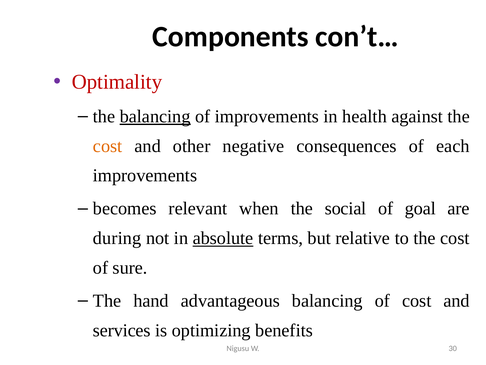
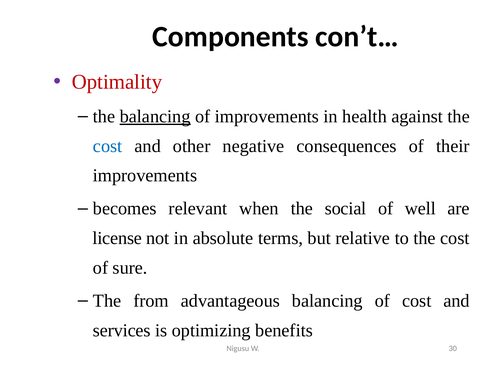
cost colour: orange -> blue (108, 146)
each: each -> their (453, 146)
goal: goal -> well (420, 208)
during: during -> license (117, 238)
absolute underline: present -> none (223, 238)
hand: hand -> from (151, 300)
